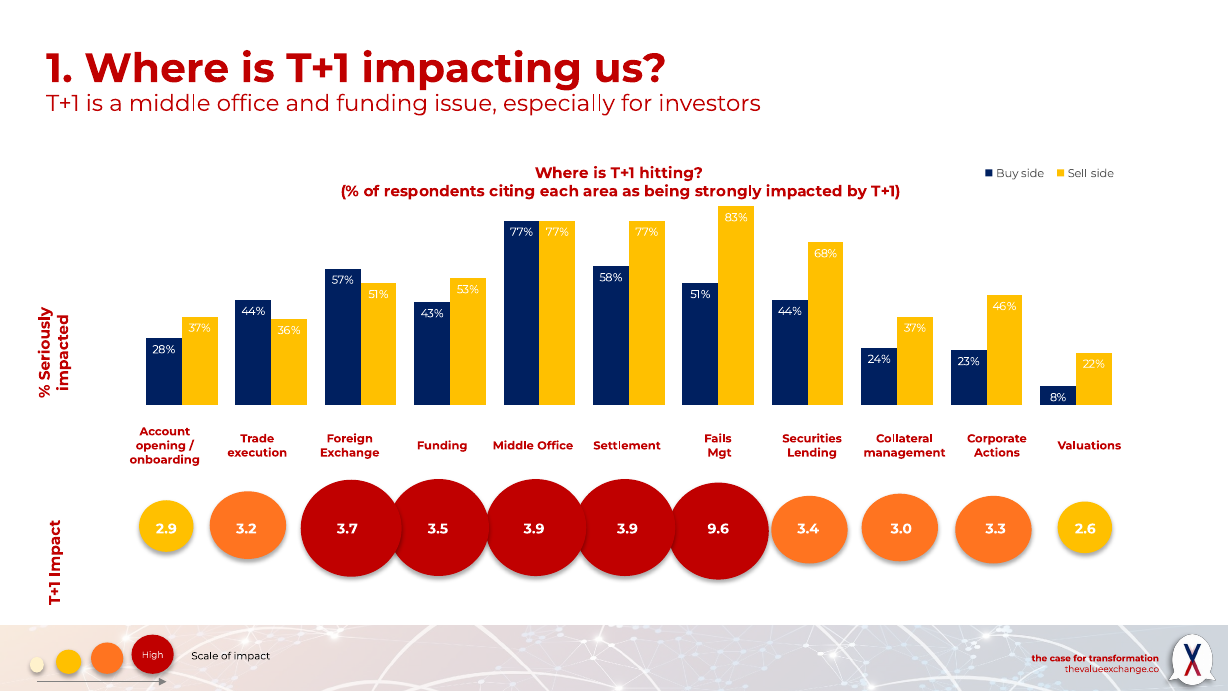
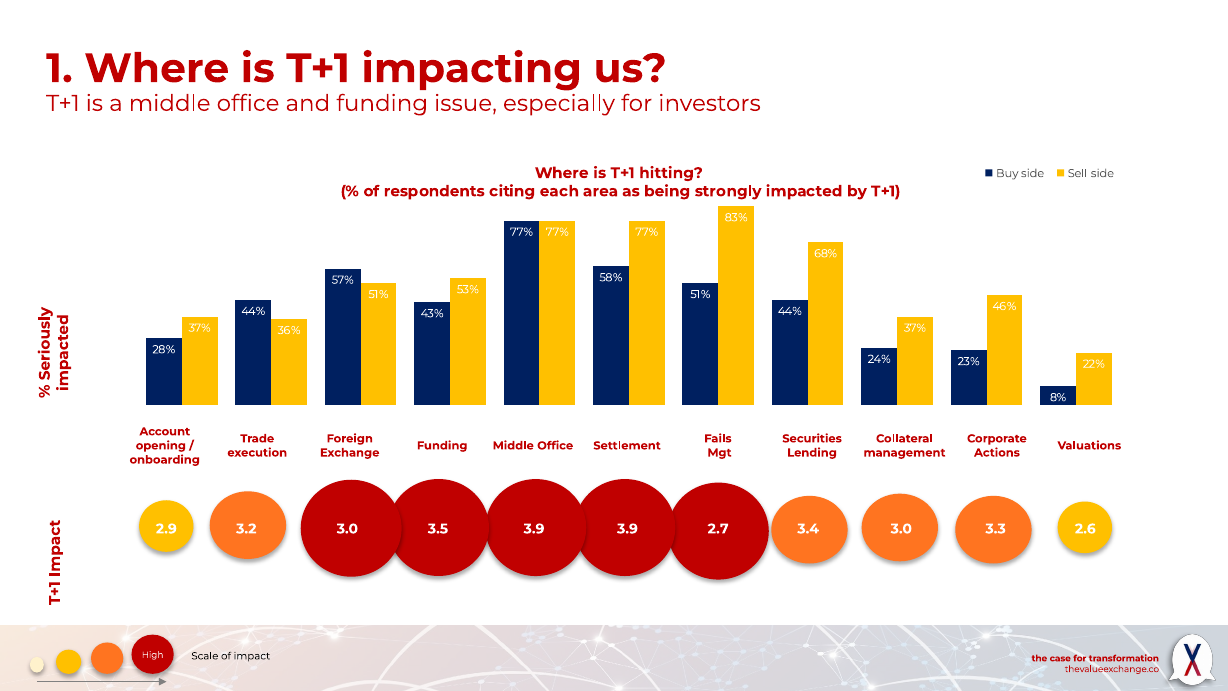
3.2 3.7: 3.7 -> 3.0 (347, 529)
9.6: 9.6 -> 2.7 (718, 529)
